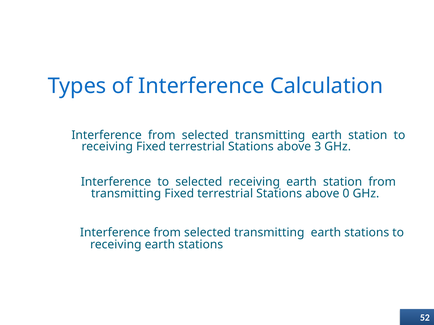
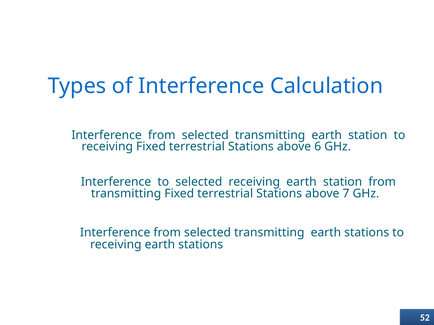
3: 3 -> 6 (318, 147)
0: 0 -> 7 (346, 194)
